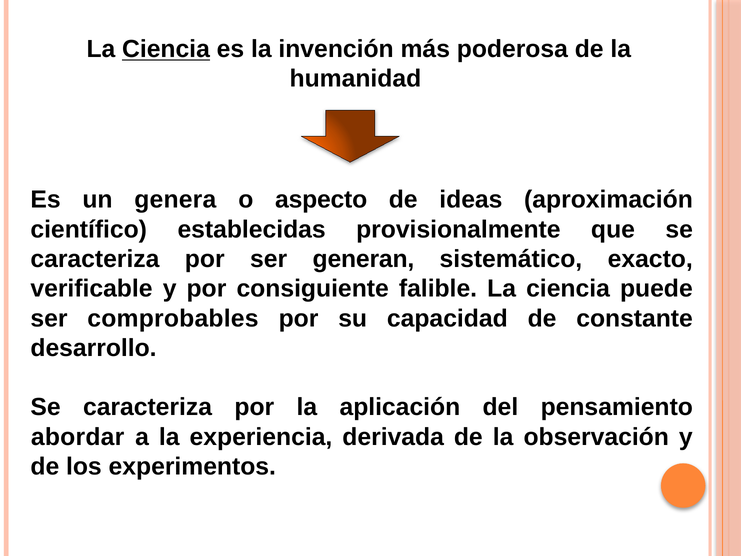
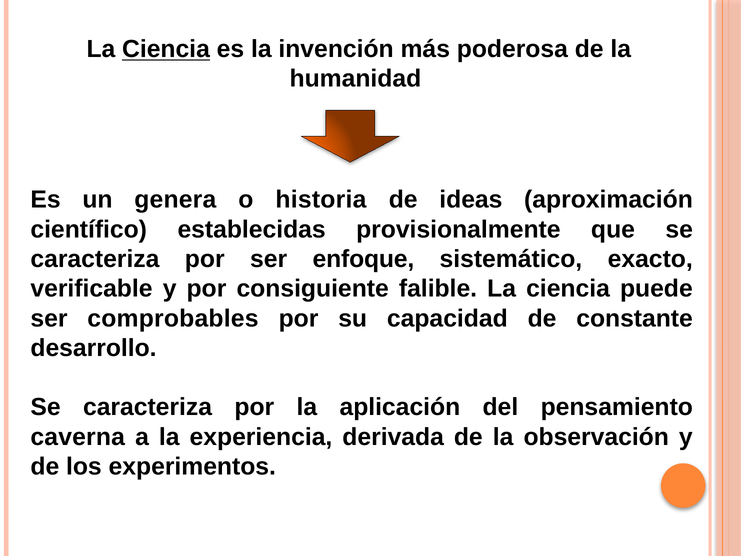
aspecto: aspecto -> historia (321, 200)
generan: generan -> enfoque (363, 259)
abordar: abordar -> caverna (78, 437)
